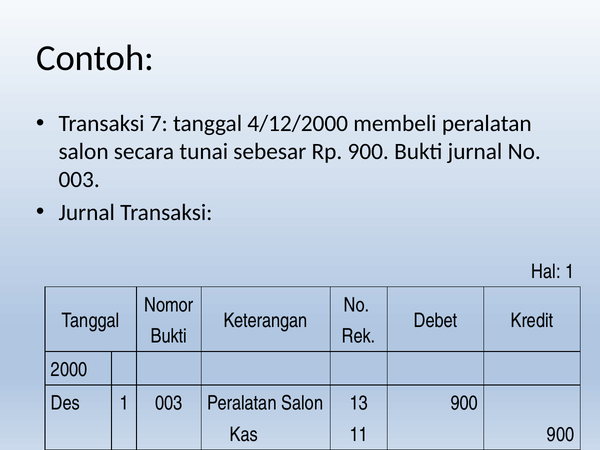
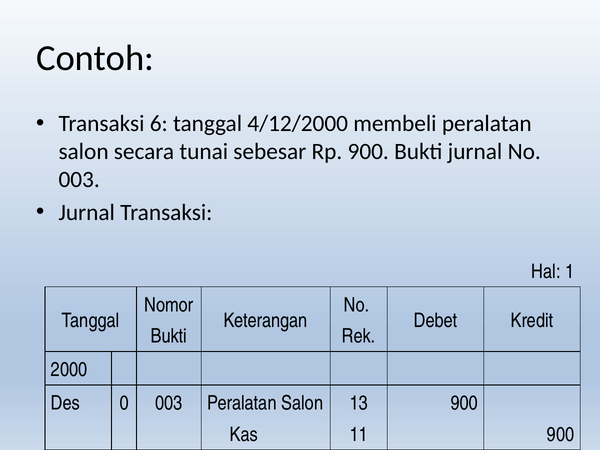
7: 7 -> 6 (159, 124)
Des 1: 1 -> 0 (124, 403)
